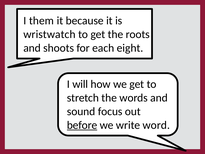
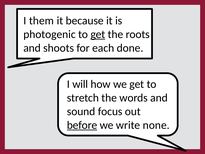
wristwatch: wristwatch -> photogenic (50, 34)
get underline: none -> present (98, 34)
eight: eight -> done (130, 48)
word: word -> none (156, 125)
